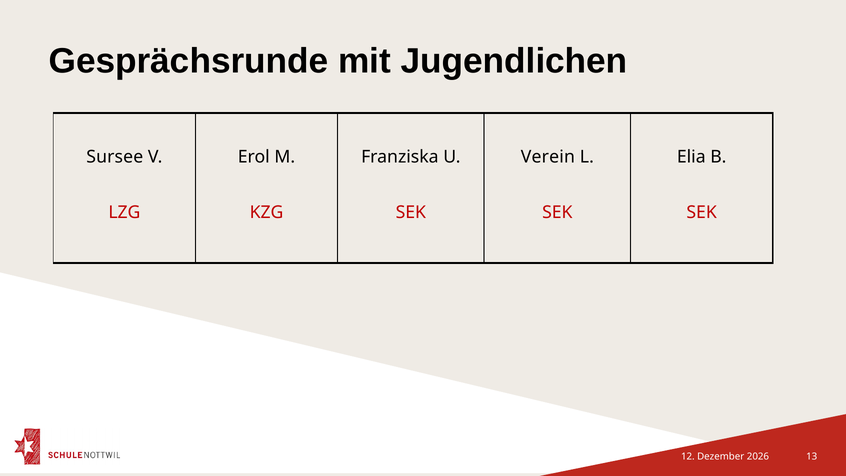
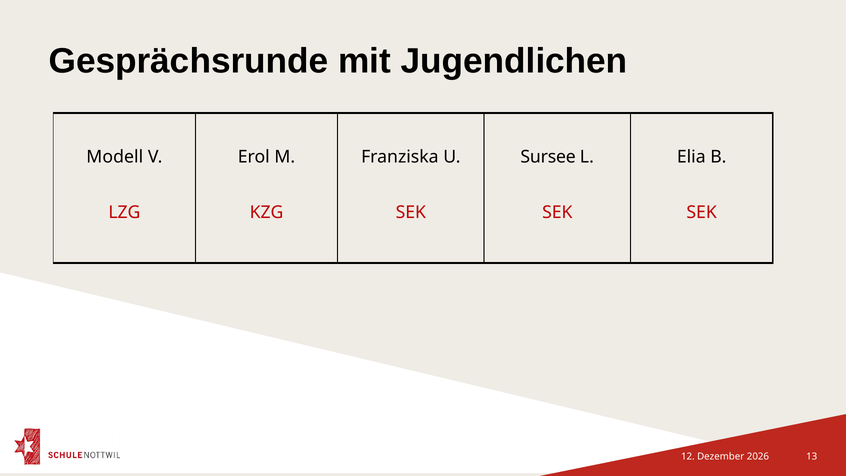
Sursee: Sursee -> Modell (115, 157)
Verein: Verein -> Sursee (548, 157)
